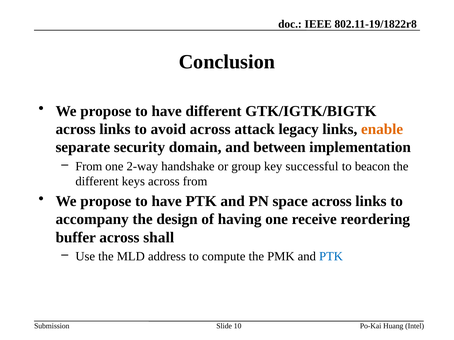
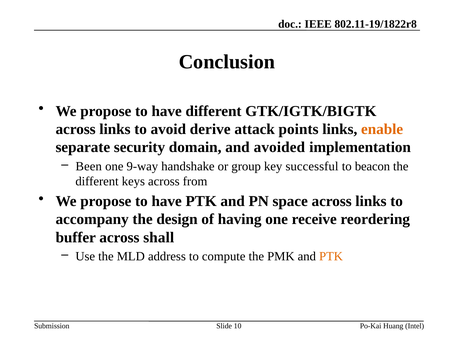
avoid across: across -> derive (210, 129)
legacy: legacy -> points (299, 129)
between: between -> avoided (279, 148)
From: From -> Been (89, 166)
2-way: 2-way -> 9-way (142, 166)
PTK colour: blue -> orange (331, 257)
